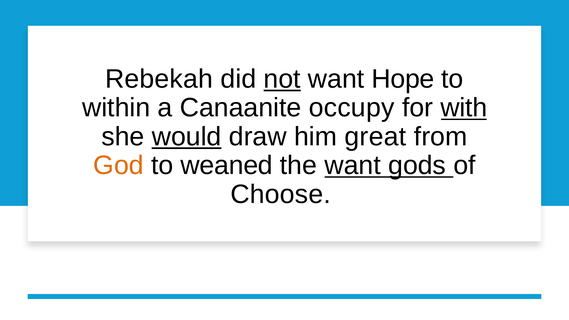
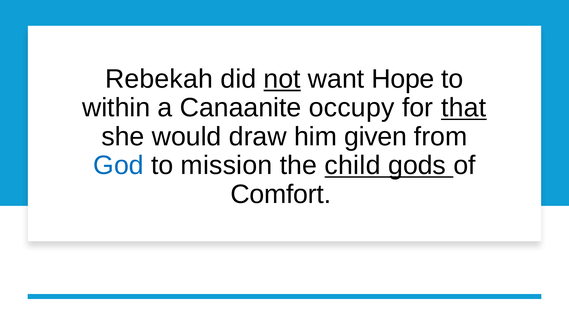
with: with -> that (464, 108)
would underline: present -> none (187, 137)
great: great -> given (376, 137)
God colour: orange -> blue (118, 165)
weaned: weaned -> mission (226, 165)
the want: want -> child (353, 165)
Choose: Choose -> Comfort (281, 194)
